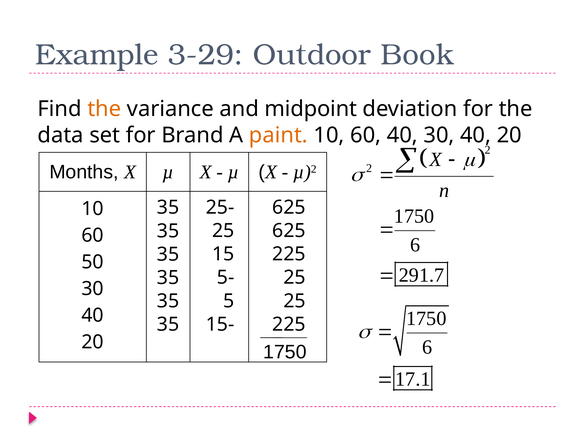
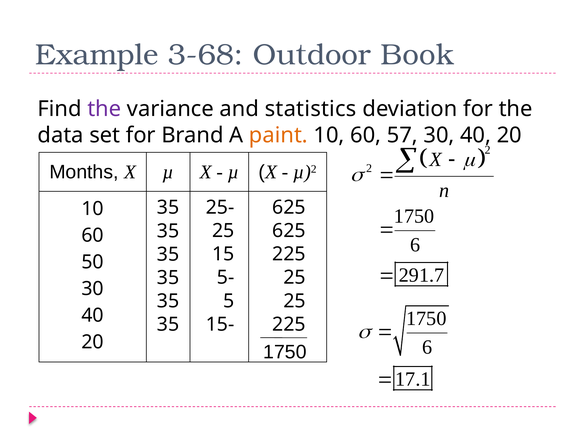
3-29: 3-29 -> 3-68 (206, 55)
the colour: orange -> purple (104, 109)
midpoint: midpoint -> statistics (311, 109)
60 40: 40 -> 57 (402, 135)
